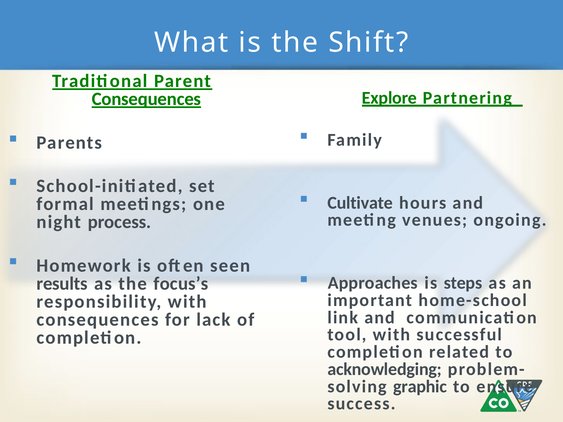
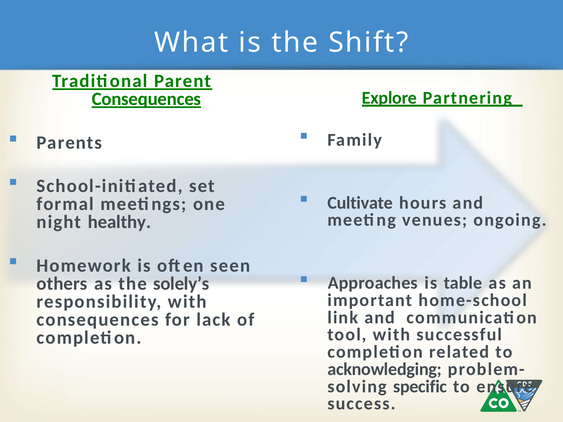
process: process -> healthy (119, 222)
steps: steps -> table (463, 283)
results: results -> others (62, 284)
focus’s: focus’s -> solely’s (181, 284)
graphic: graphic -> specific (420, 387)
